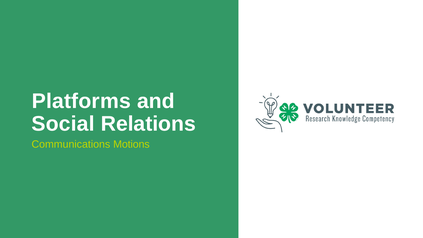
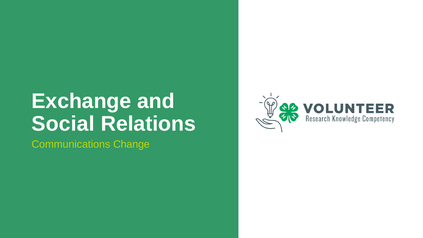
Platforms: Platforms -> Exchange (81, 101)
Motions: Motions -> Change (131, 144)
